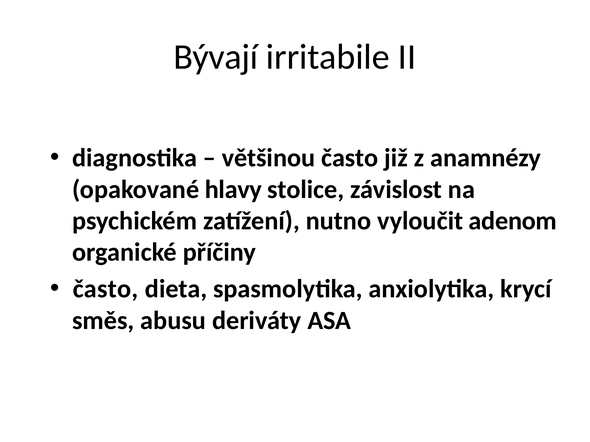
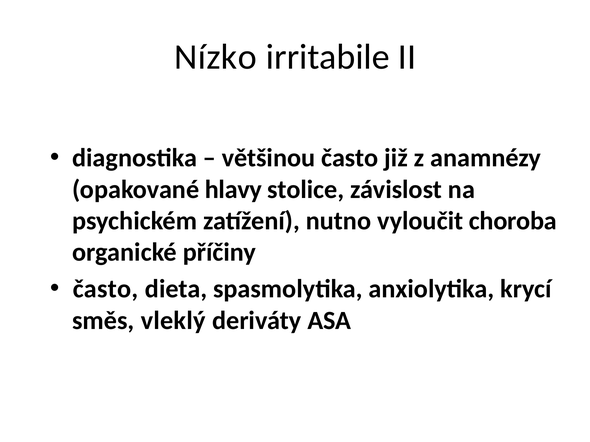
Bývají: Bývají -> Nízko (215, 57)
adenom: adenom -> choroba (513, 221)
abusu: abusu -> vleklý (173, 321)
